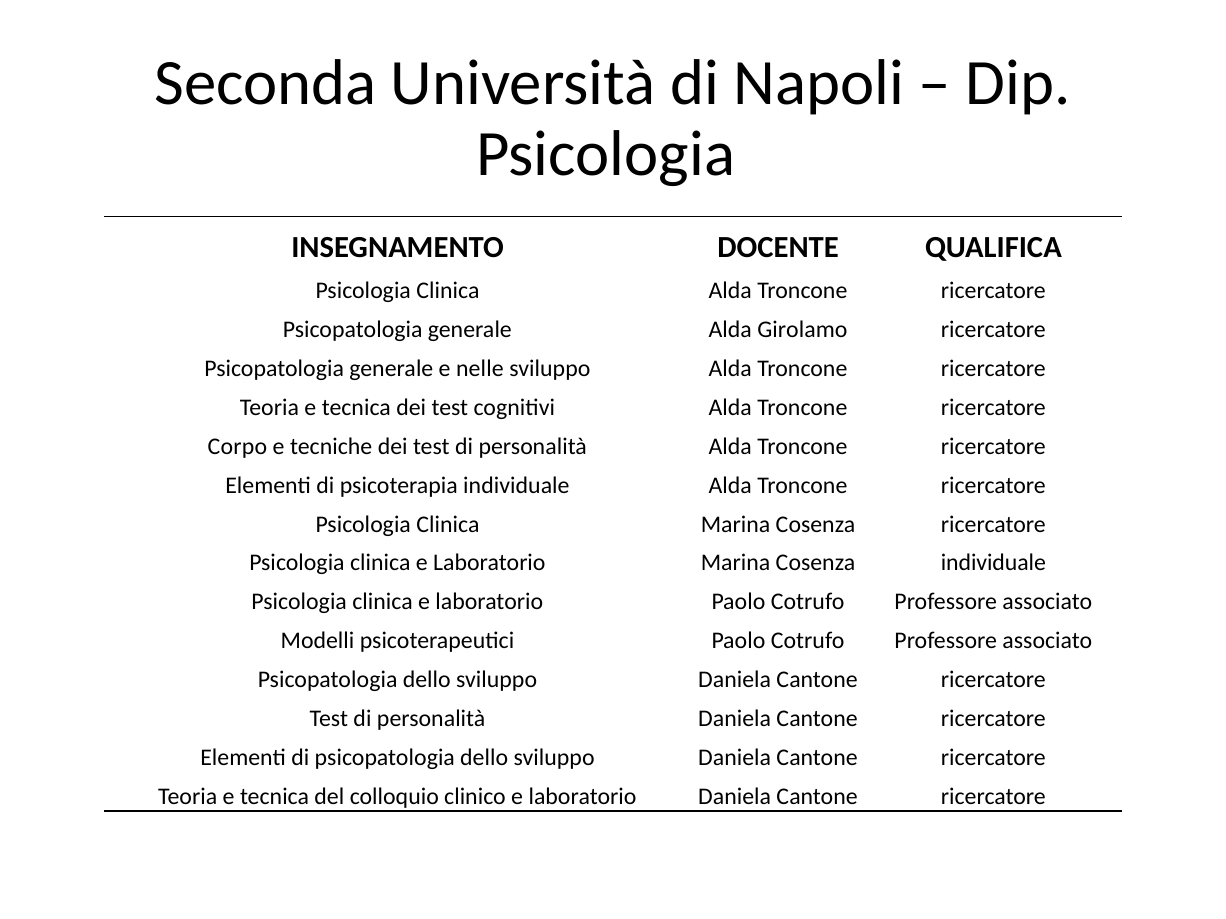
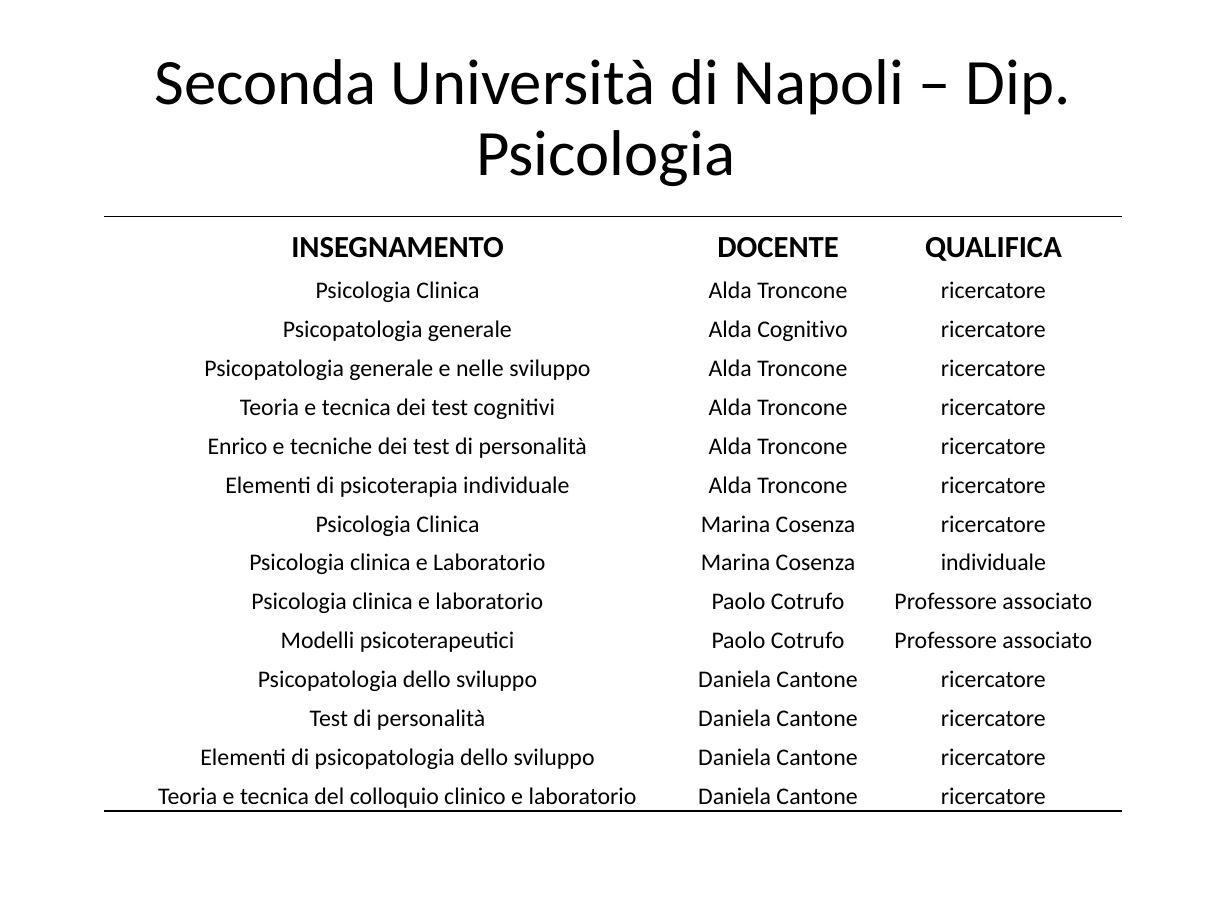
Girolamo: Girolamo -> Cognitivo (802, 330)
Corpo: Corpo -> Enrico (238, 447)
